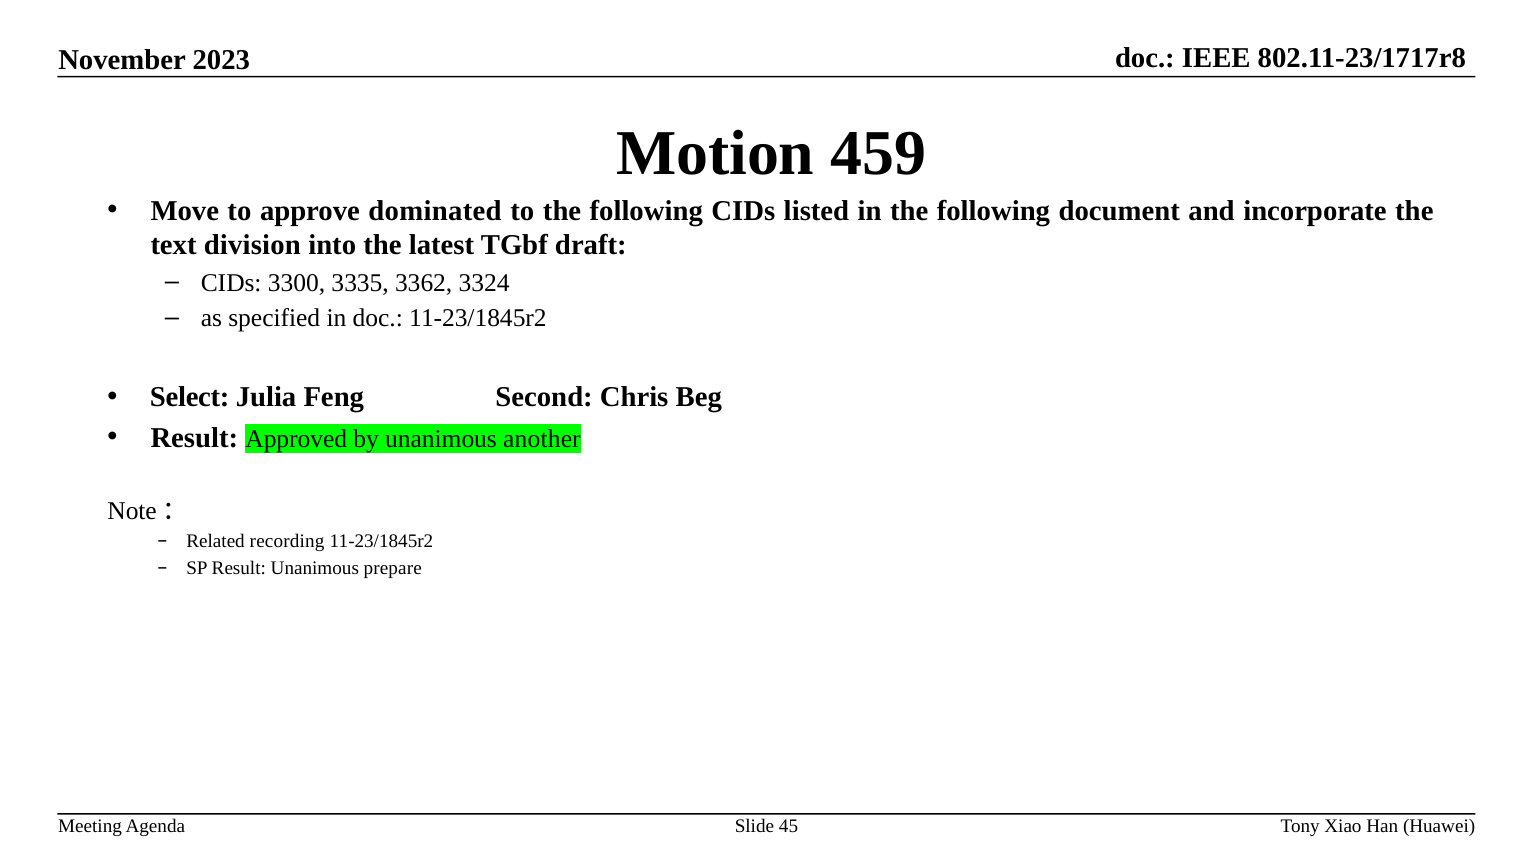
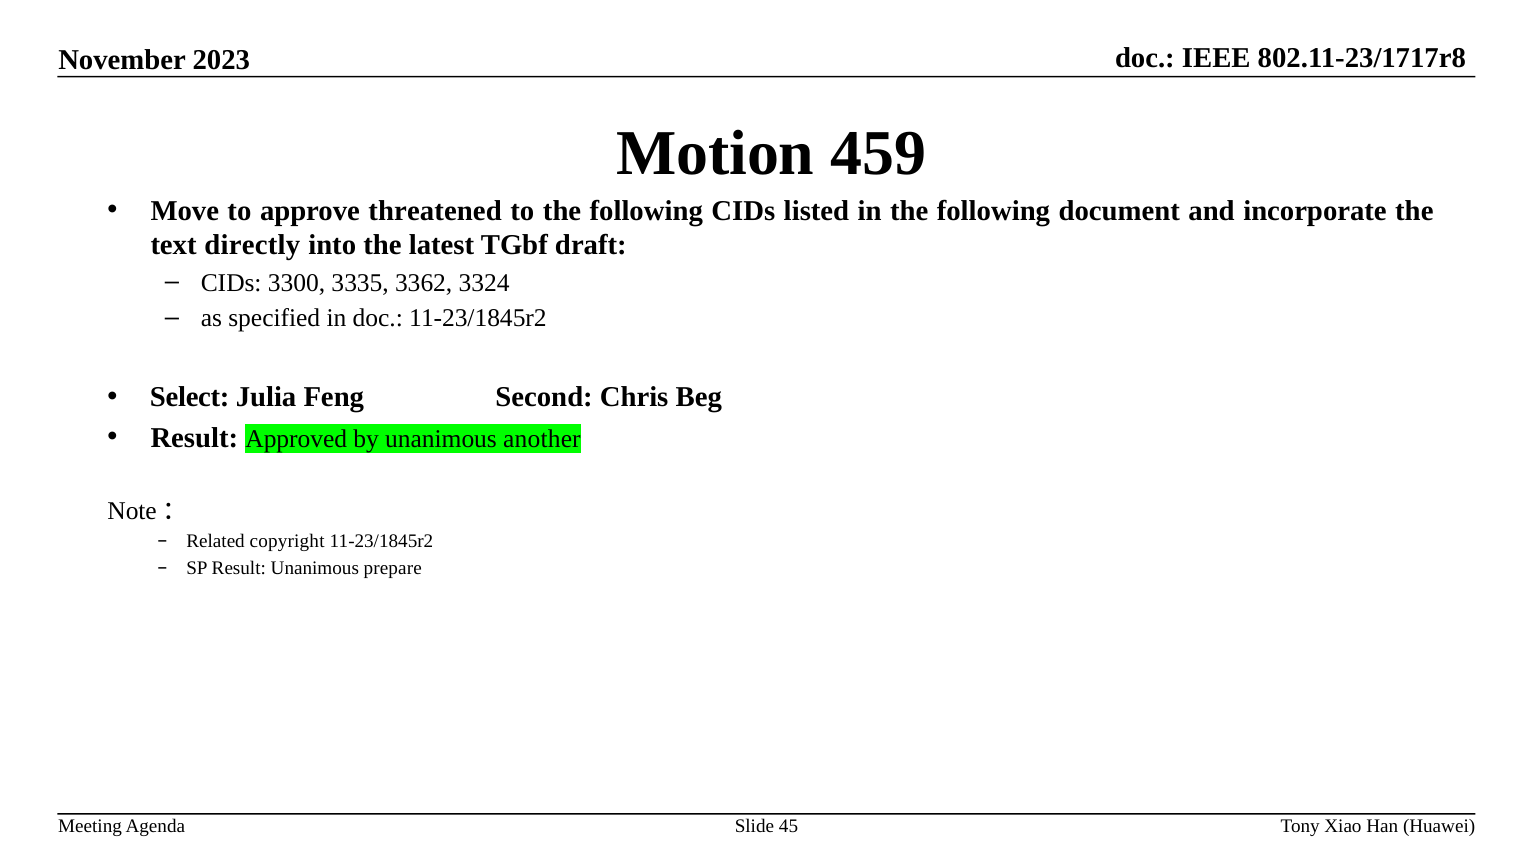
dominated: dominated -> threatened (435, 211)
division: division -> directly (252, 245)
recording: recording -> copyright (287, 541)
